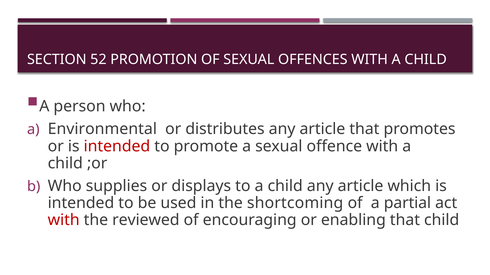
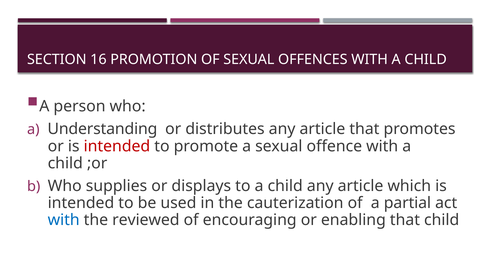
52: 52 -> 16 (98, 60)
Environmental: Environmental -> Understanding (102, 129)
shortcoming: shortcoming -> cauterization (295, 203)
with colour: red -> blue (64, 221)
